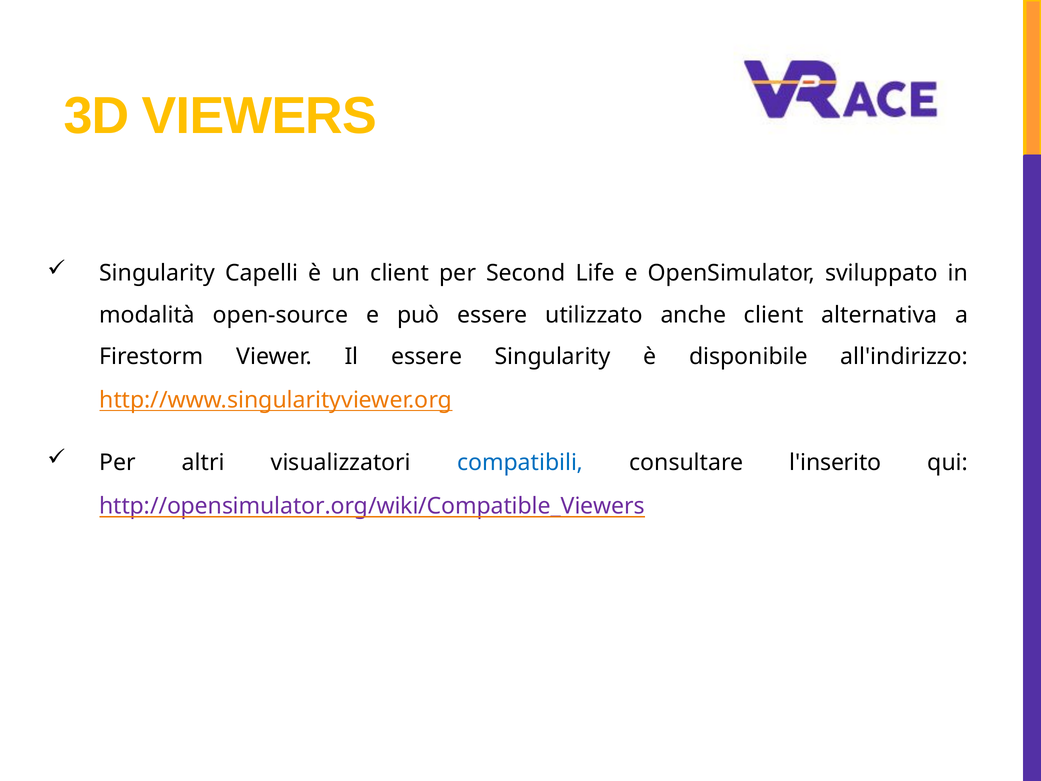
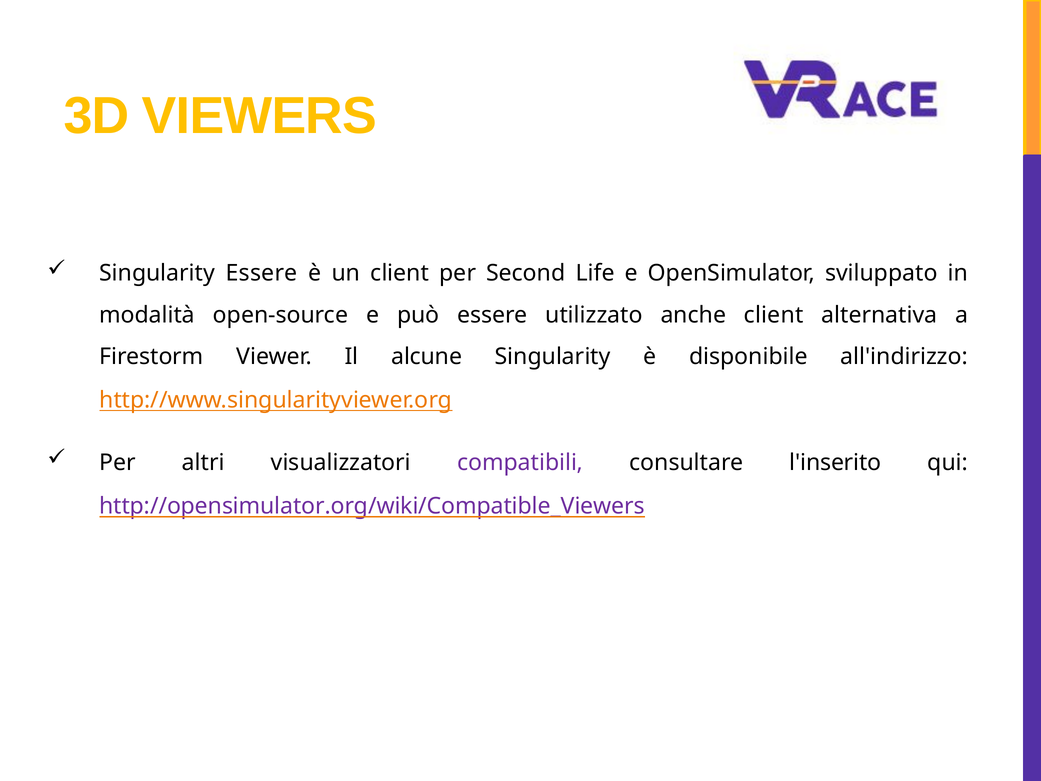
Singularity Capelli: Capelli -> Essere (262, 273)
Il essere: essere -> alcune (427, 356)
compatibili colour: blue -> purple (520, 463)
